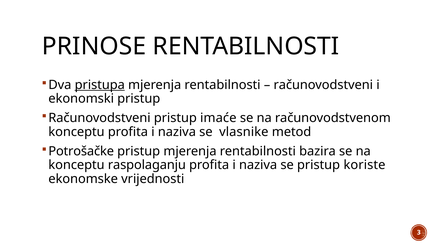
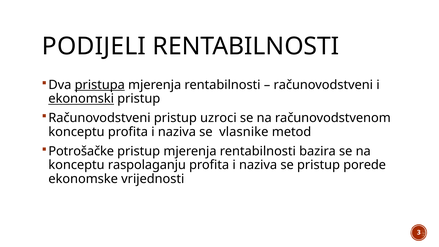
PRINOSE: PRINOSE -> PODIJELI (94, 46)
ekonomski underline: none -> present (81, 99)
imaće: imaće -> uzroci (218, 118)
koriste: koriste -> porede (365, 165)
